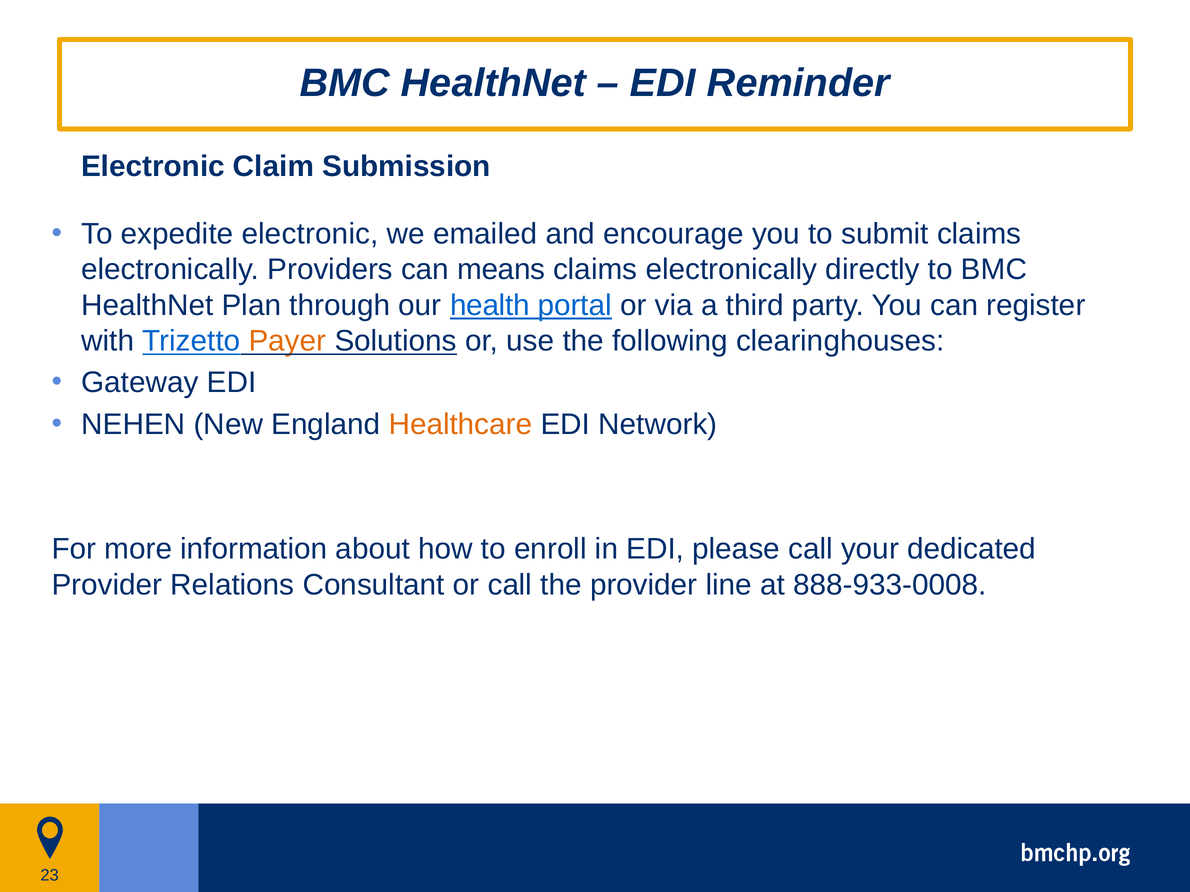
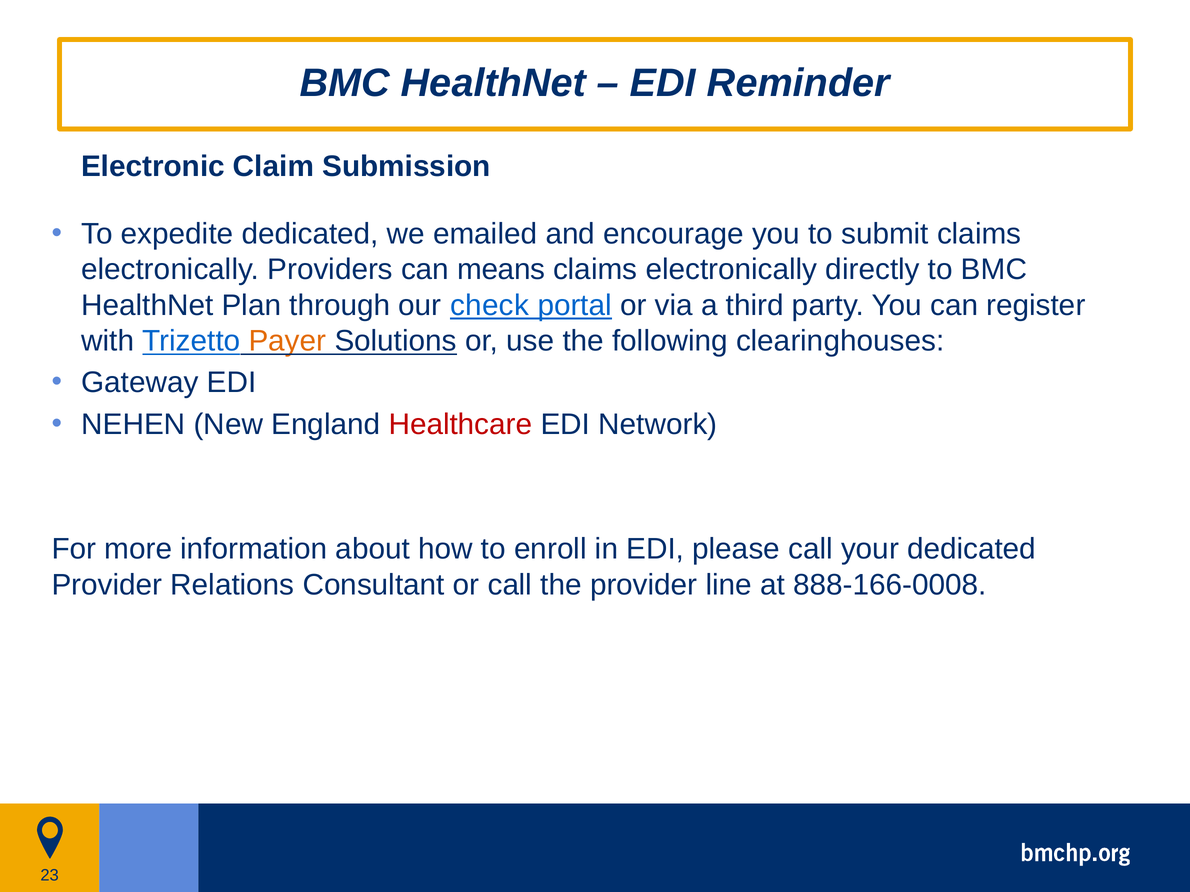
expedite electronic: electronic -> dedicated (310, 234)
health: health -> check (489, 306)
Healthcare colour: orange -> red (460, 425)
888-933-0008: 888-933-0008 -> 888-166-0008 (890, 585)
